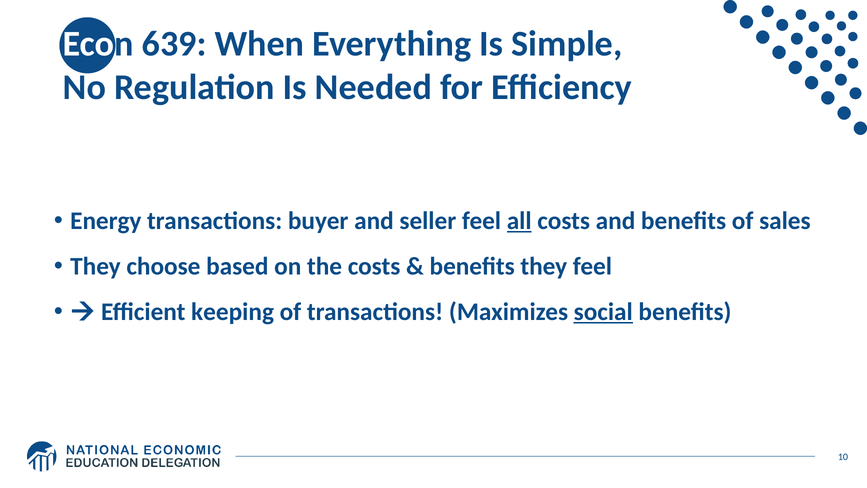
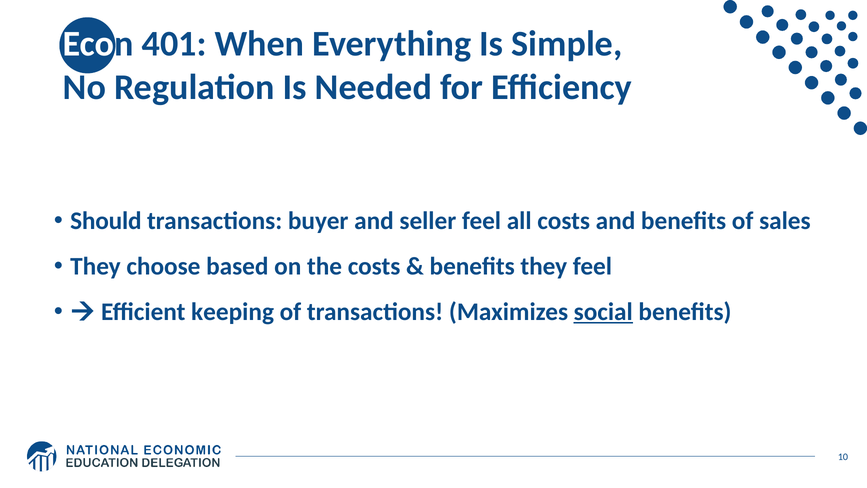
639: 639 -> 401 (174, 44)
Energy: Energy -> Should (106, 221)
all underline: present -> none (519, 221)
